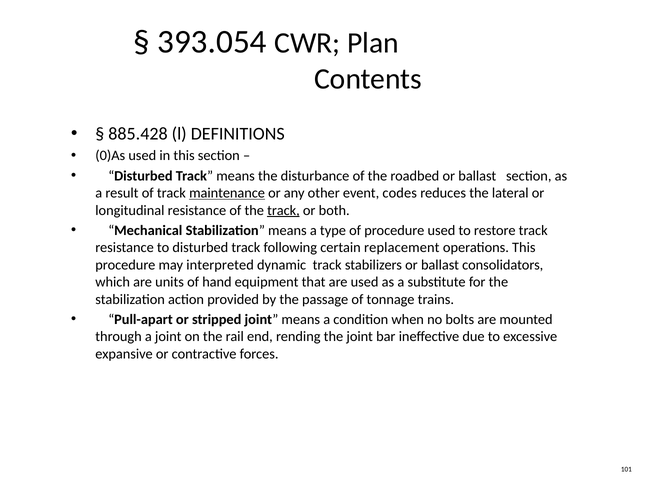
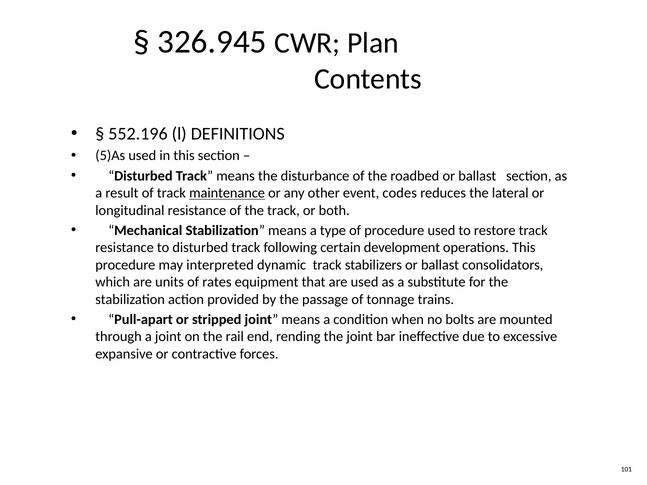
393.054: 393.054 -> 326.945 (212, 42)
885.428: 885.428 -> 552.196 (138, 134)
0)As: 0)As -> 5)As (110, 156)
track underline: present -> none (283, 210)
replacement: replacement -> development (402, 248)
hand: hand -> rates (217, 282)
